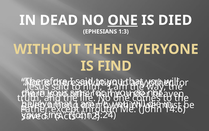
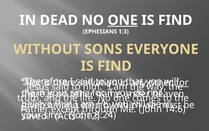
DIED: DIED -> FIND (175, 20)
THEN: THEN -> SONS (103, 49)
for underline: none -> present (182, 82)
